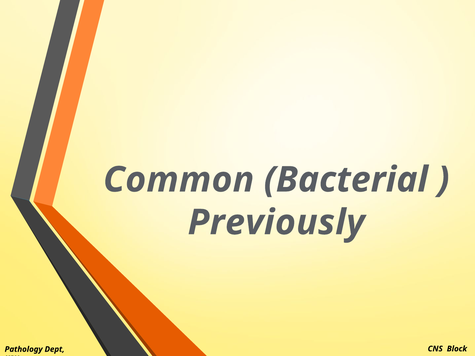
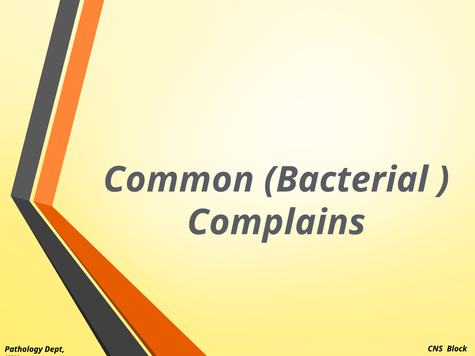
Previously: Previously -> Complains (276, 223)
